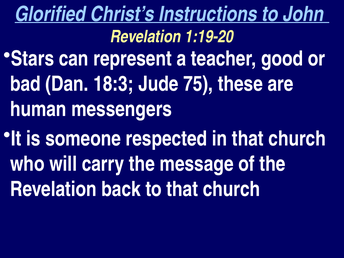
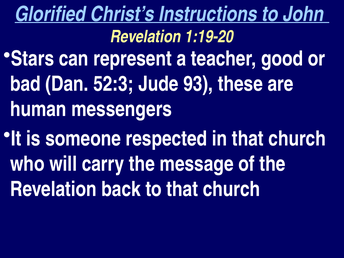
18:3: 18:3 -> 52:3 (113, 84)
75: 75 -> 93 (198, 84)
